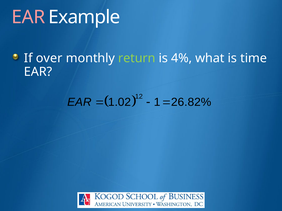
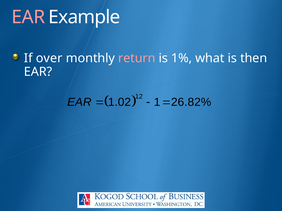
return colour: light green -> pink (137, 58)
4%: 4% -> 1% (182, 58)
time: time -> then (254, 58)
